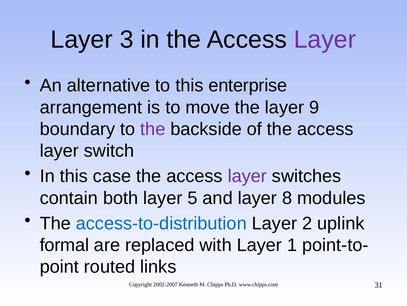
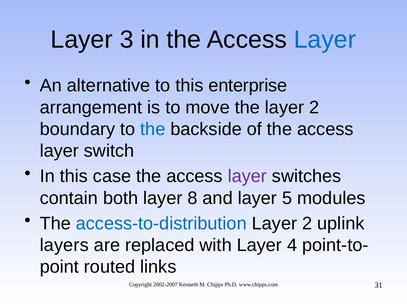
Layer colour: purple -> blue (325, 39)
the layer 9: 9 -> 2 (314, 107)
the colour: purple -> blue (153, 129)
5: 5 -> 8 (192, 198)
8: 8 -> 5 (287, 198)
formal: formal -> layers (64, 245)
1: 1 -> 4 (292, 245)
